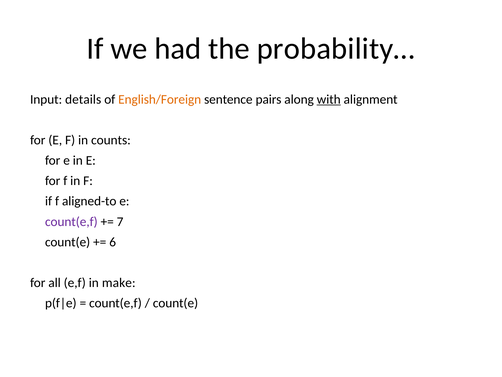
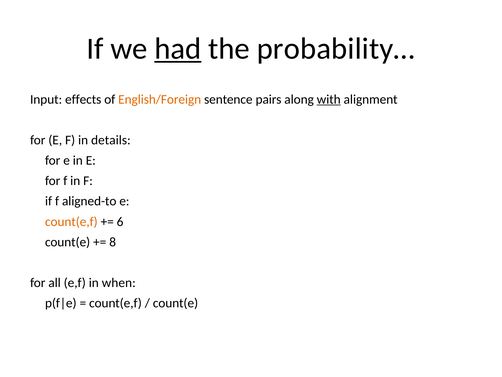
had underline: none -> present (178, 49)
details: details -> effects (83, 99)
counts: counts -> details (111, 140)
count(e,f colour: purple -> orange (71, 221)
7: 7 -> 6 (120, 221)
6: 6 -> 8 (113, 242)
make: make -> when (119, 282)
